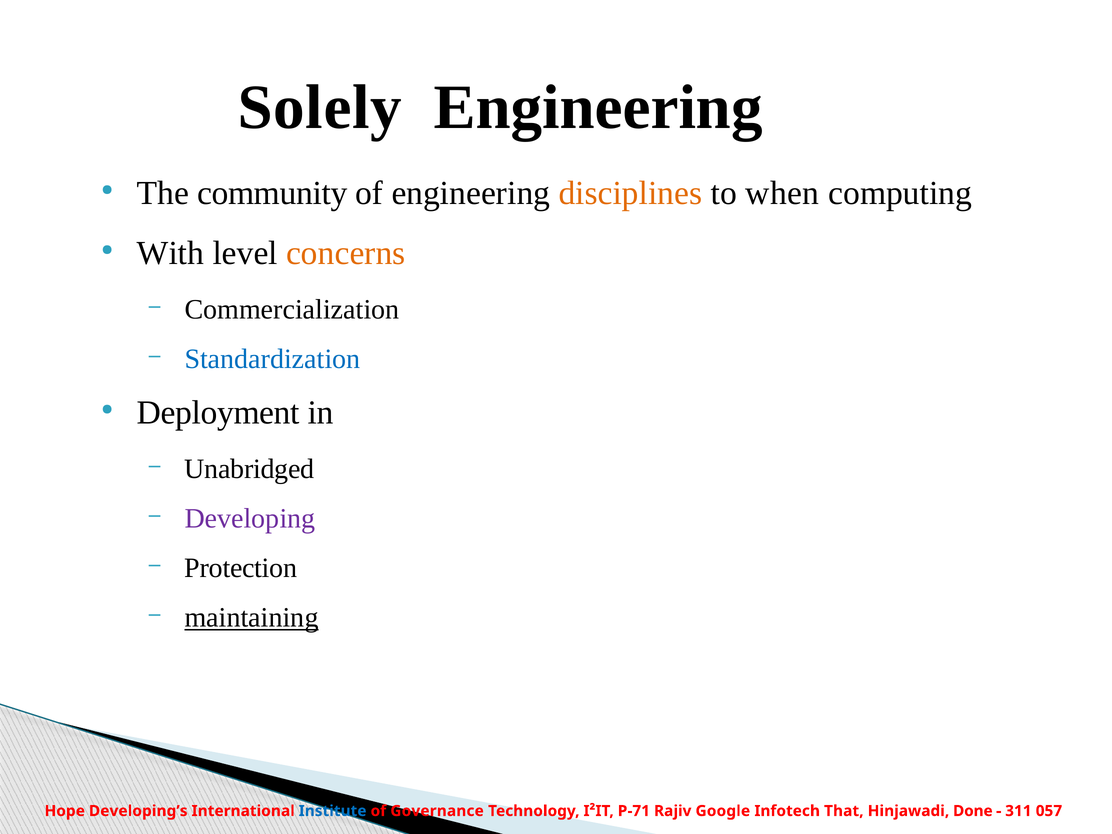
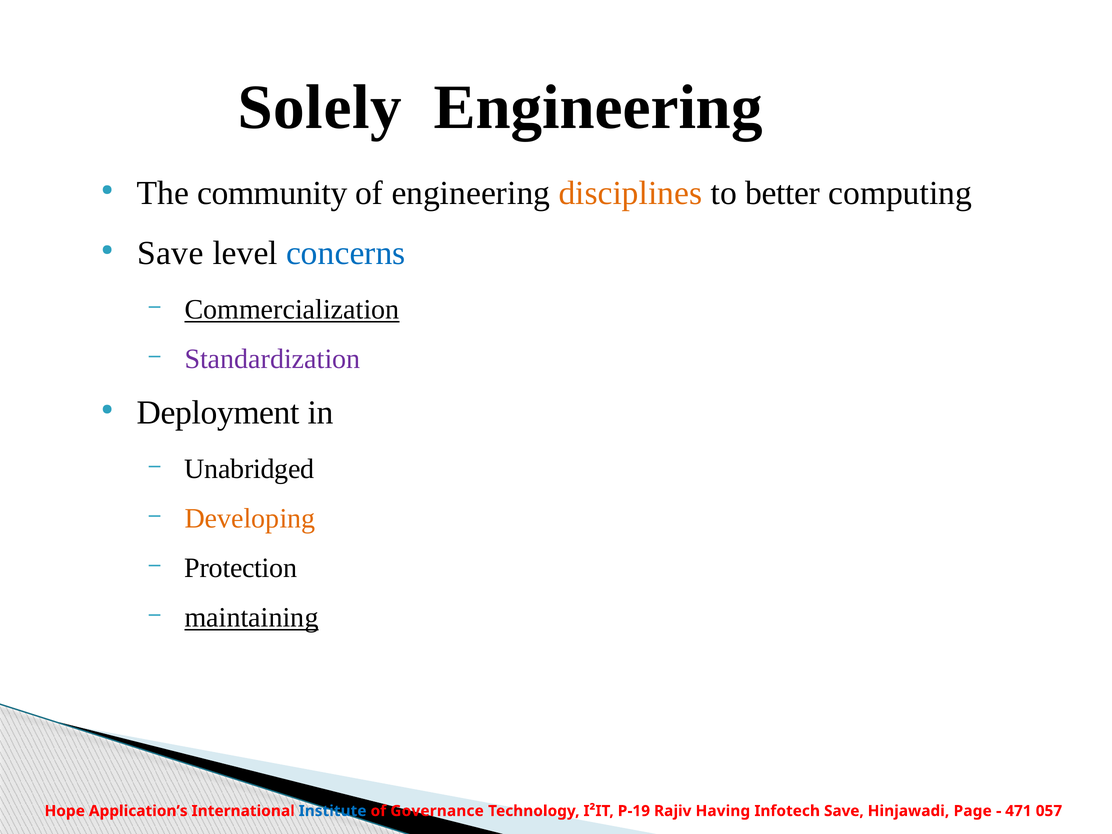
when: when -> better (783, 193)
With: With -> Save (170, 253)
concerns colour: orange -> blue (346, 253)
Commercialization underline: none -> present (292, 310)
Standardization colour: blue -> purple (272, 359)
Developing colour: purple -> orange (250, 518)
Developing’s: Developing’s -> Application’s (138, 811)
P-71: P-71 -> P-19 (634, 811)
Google: Google -> Having (723, 811)
Infotech That: That -> Save (844, 811)
Done: Done -> Page (973, 811)
311: 311 -> 471 (1018, 811)
